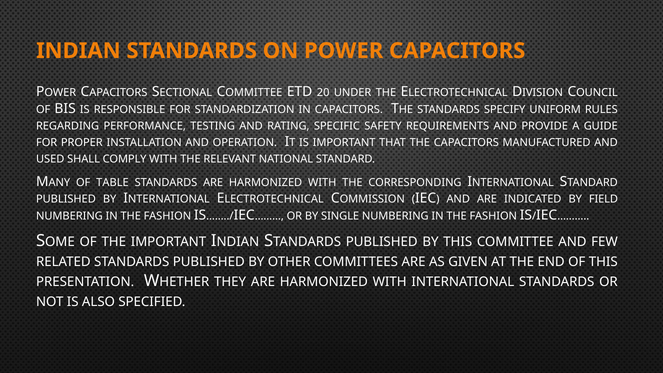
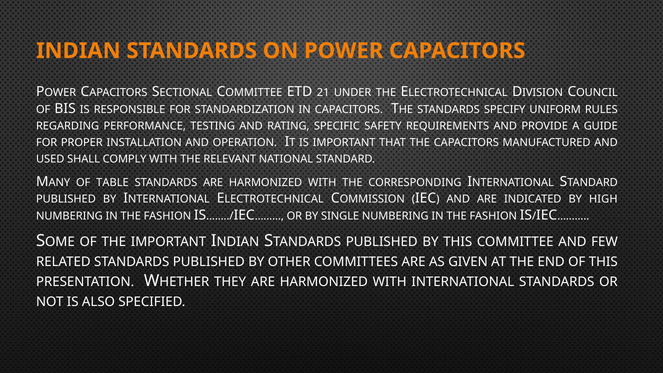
20: 20 -> 21 (323, 93)
FIELD: FIELD -> HIGH (603, 199)
